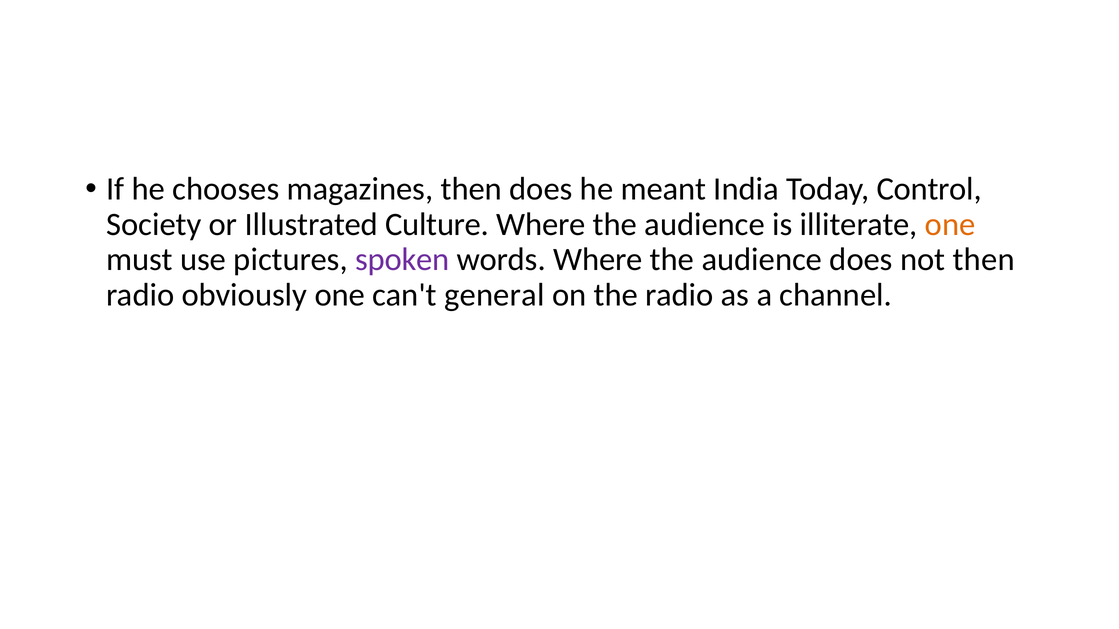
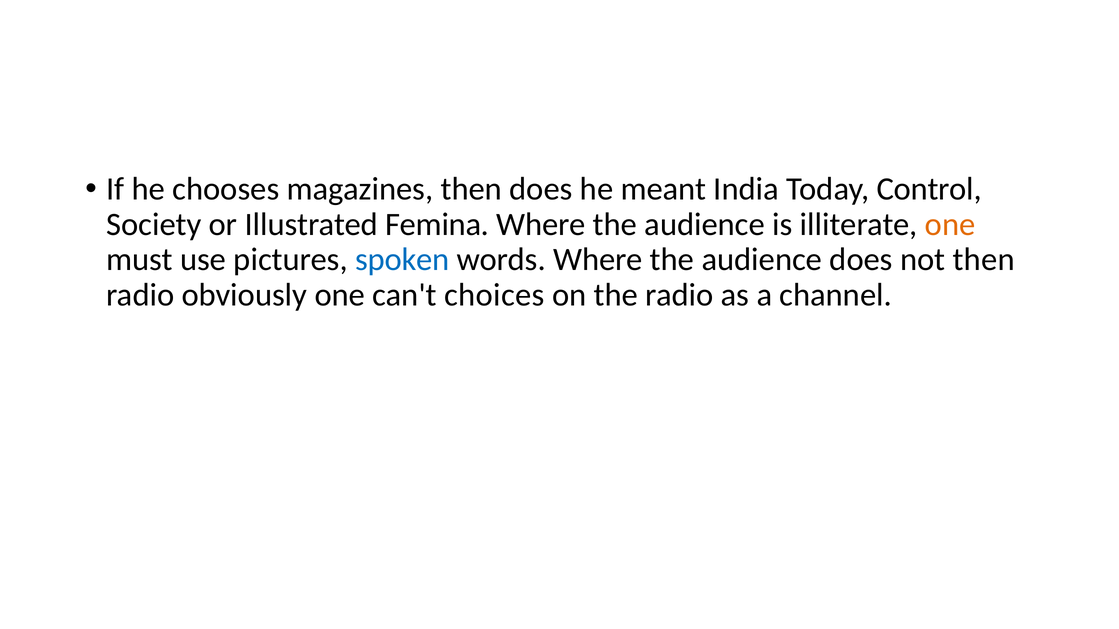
Culture: Culture -> Femina (437, 224)
spoken colour: purple -> blue (402, 260)
general: general -> choices (494, 295)
